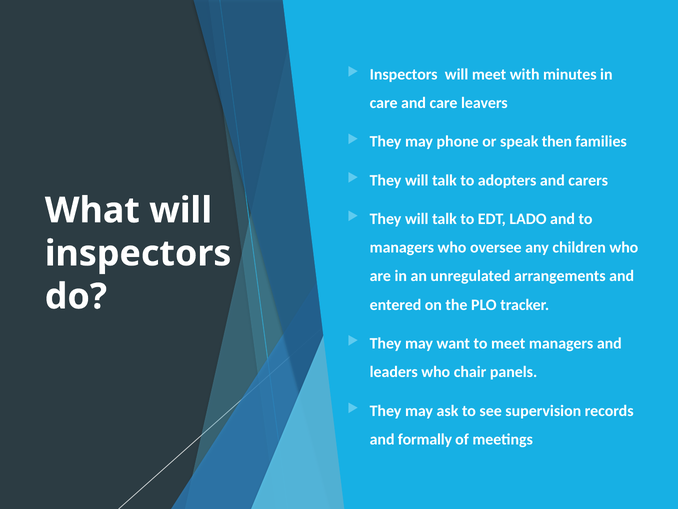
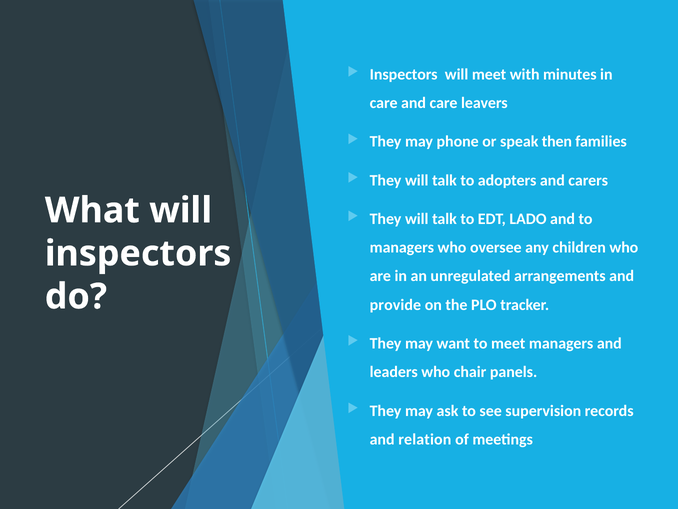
entered: entered -> provide (395, 305)
formally: formally -> relation (425, 439)
